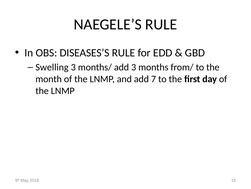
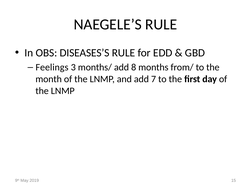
Swelling: Swelling -> Feelings (52, 67)
add 3: 3 -> 8 (134, 67)
